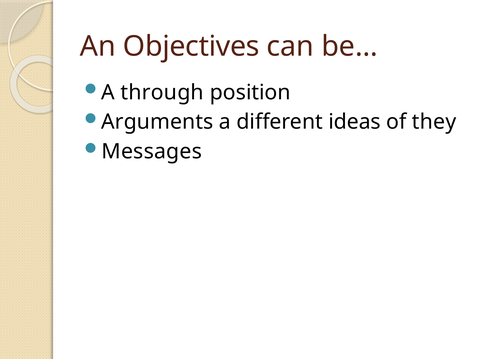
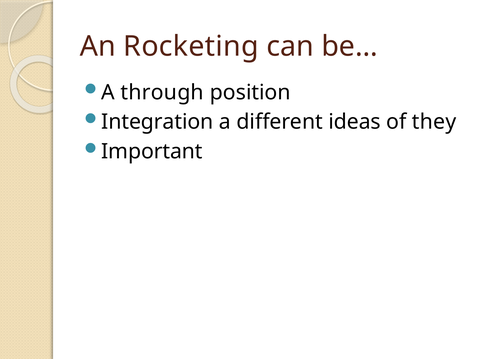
Objectives: Objectives -> Rocketing (191, 46)
Arguments: Arguments -> Integration (157, 122)
Messages: Messages -> Important (152, 152)
